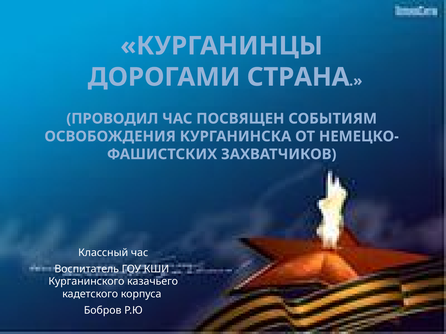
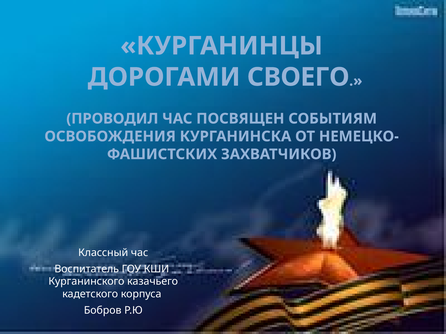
СТРАНА: СТРАНА -> СВОЕГО (298, 77)
